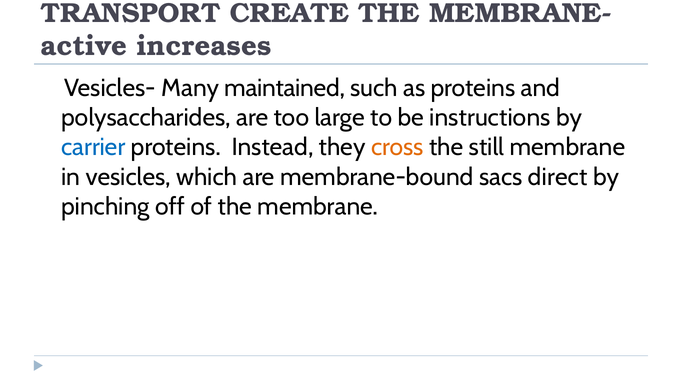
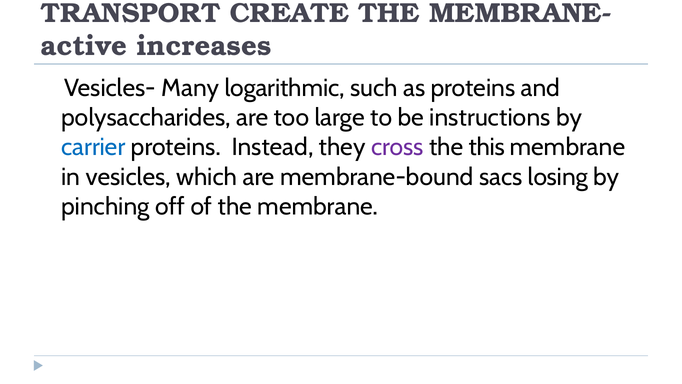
maintained: maintained -> logarithmic (285, 88)
cross colour: orange -> purple (397, 147)
still: still -> this (487, 147)
direct: direct -> losing (558, 177)
